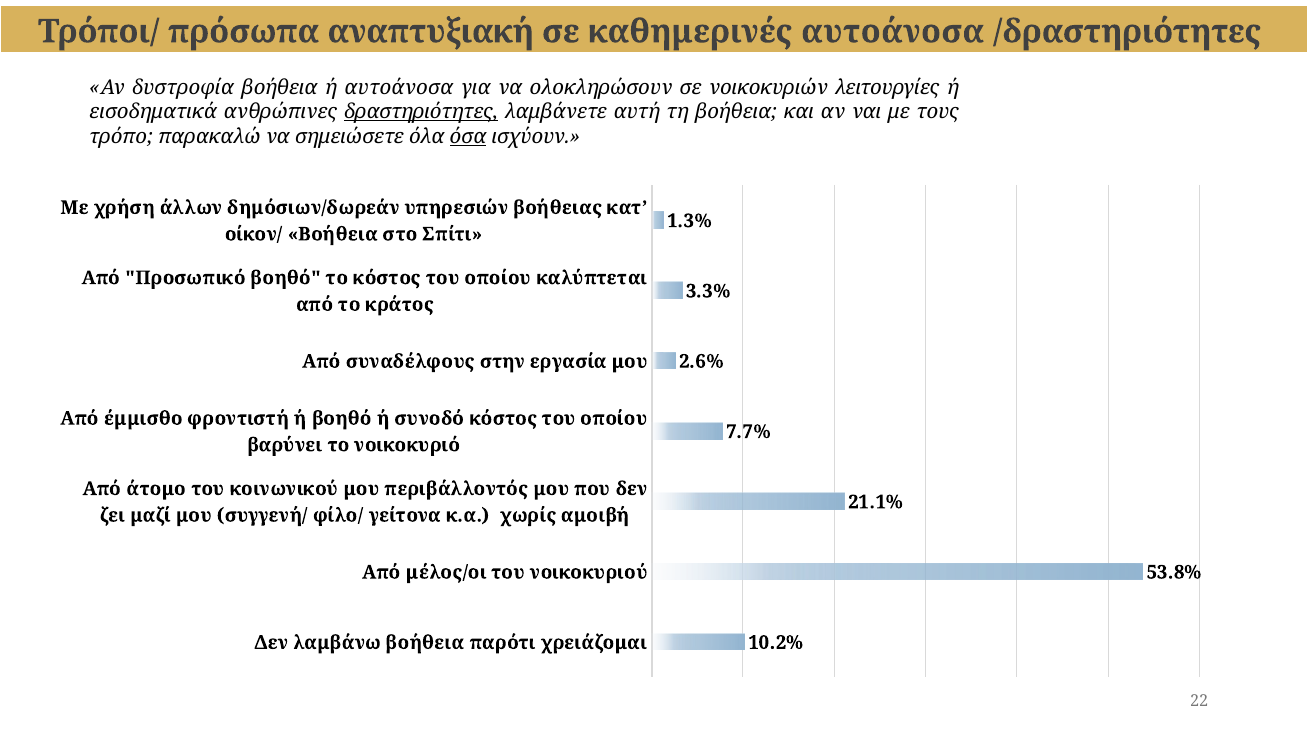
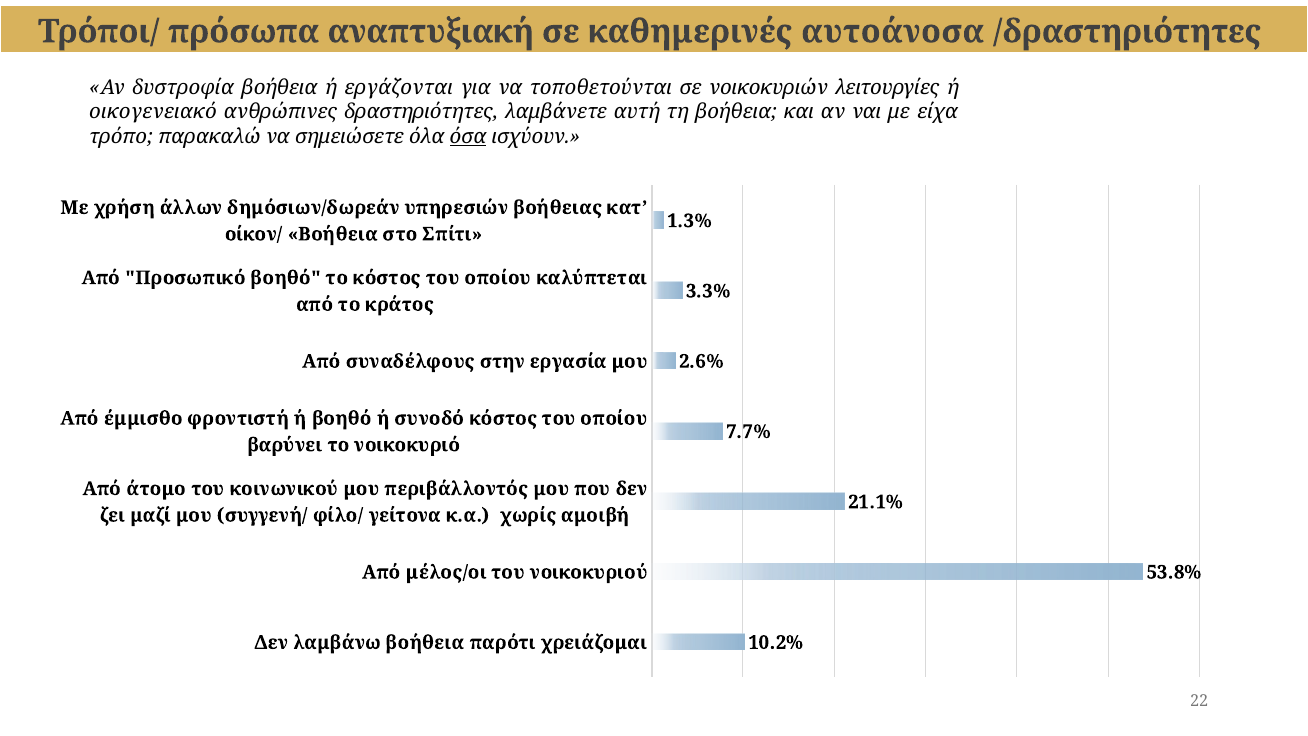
ή αυτοάνοσα: αυτοάνοσα -> εργάζονται (399, 87)
ολοκληρώσουν: ολοκληρώσουν -> τοποθετούνται (601, 87)
εισοδηματικά: εισοδηματικά -> οικογενειακό (153, 112)
δραστηριότητες underline: present -> none (421, 112)
τους: τους -> είχα (938, 112)
